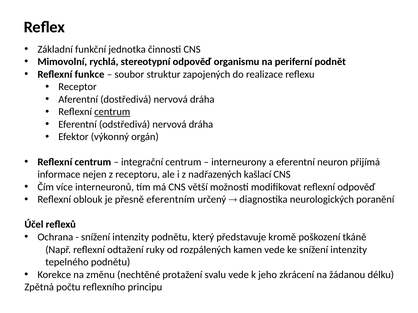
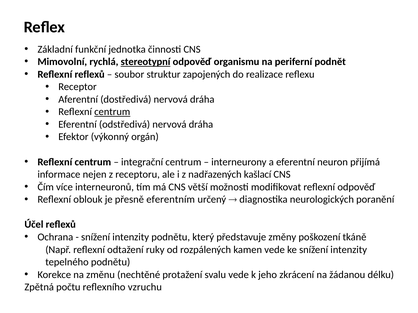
stereotypní underline: none -> present (146, 62)
Reflexní funkce: funkce -> reflexů (90, 74)
kromě: kromě -> změny (282, 237)
principu: principu -> vzruchu (145, 288)
